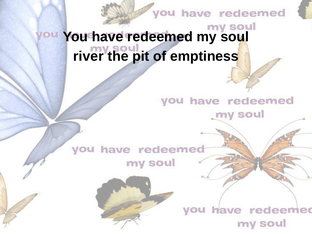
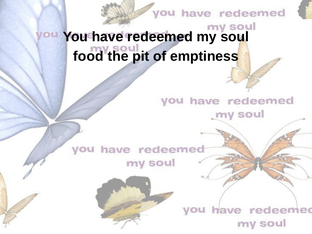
river: river -> food (88, 56)
